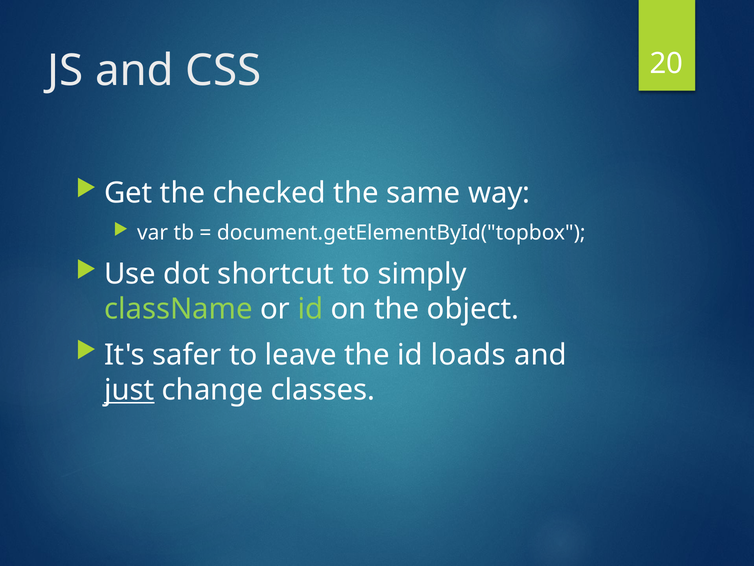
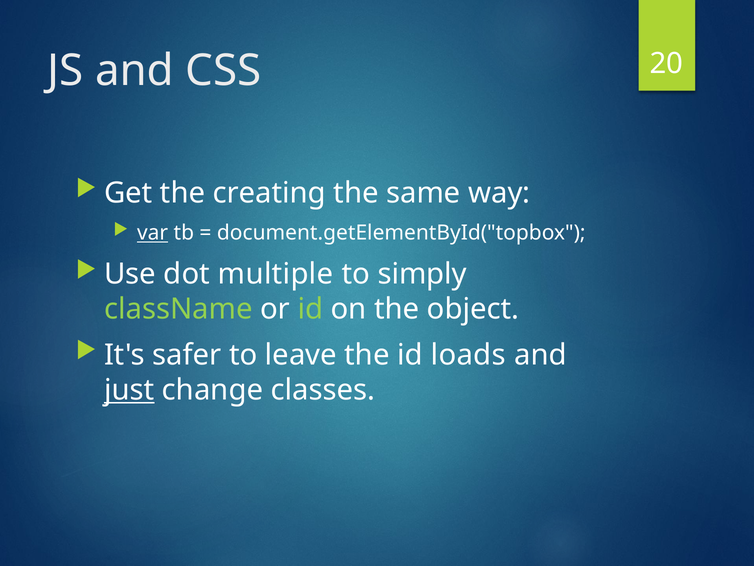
checked: checked -> creating (269, 193)
var underline: none -> present (153, 233)
shortcut: shortcut -> multiple (276, 274)
